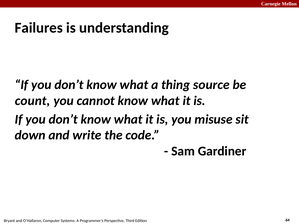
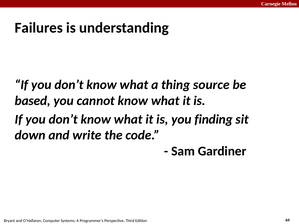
count: count -> based (33, 101)
misuse: misuse -> finding (214, 119)
